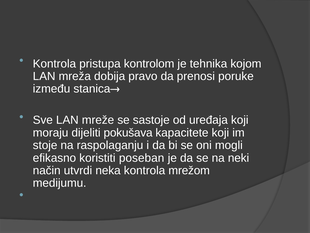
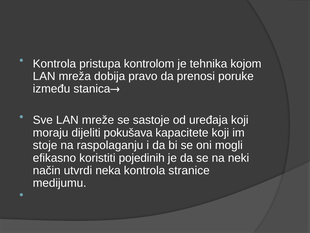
poseban: poseban -> pojedinih (142, 158)
mrežom: mrežom -> stranice (189, 170)
